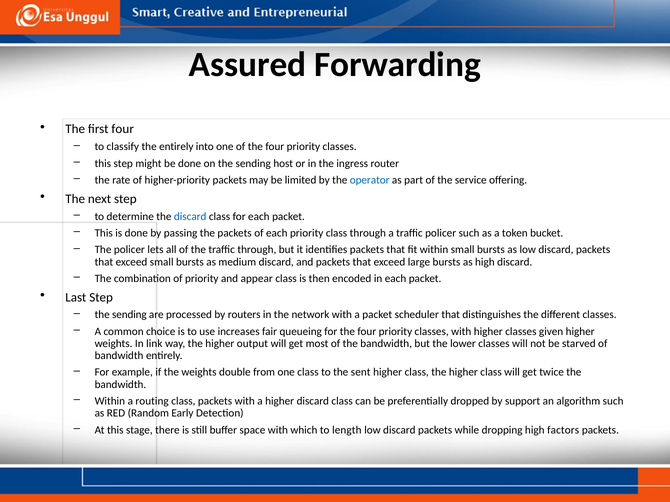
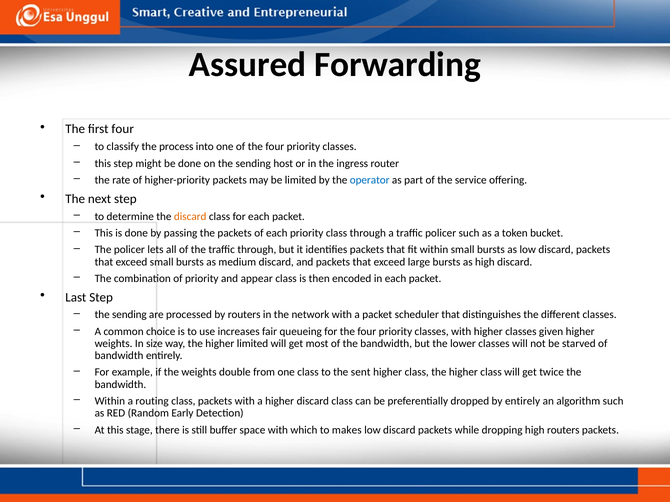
the entirely: entirely -> process (176, 147)
discard colour: blue -> orange (190, 217)
link: link -> size (154, 344)
higher output: output -> limited (253, 344)
by support: support -> entirely (523, 401)
length: length -> makes (347, 430)
high factors: factors -> routers (563, 430)
